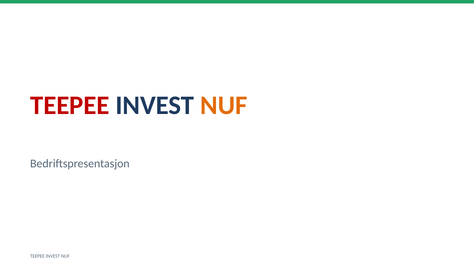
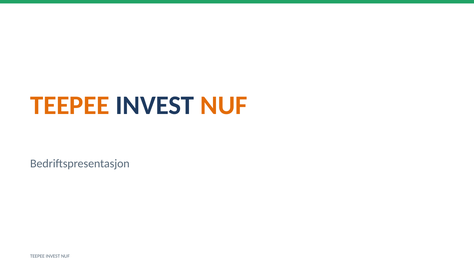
TEEPEE colour: red -> orange (70, 105)
